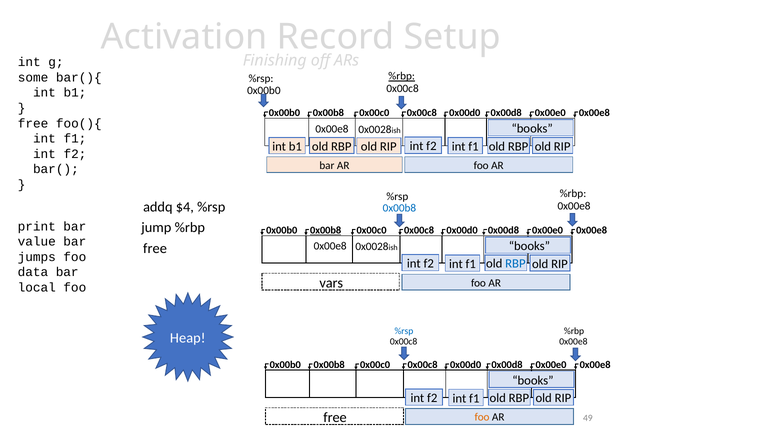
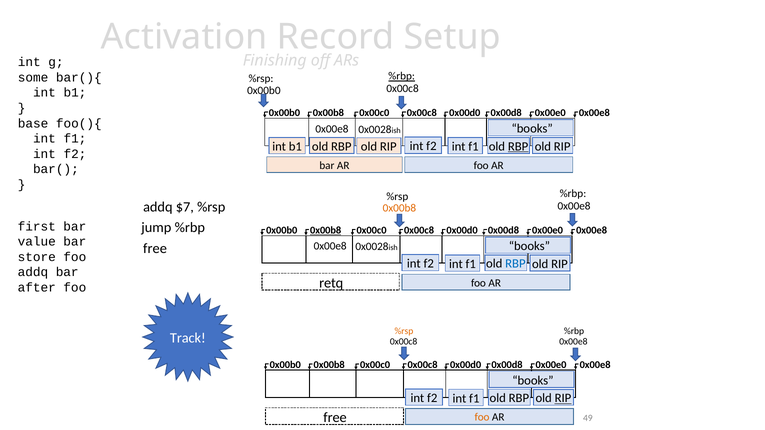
free: free -> base (33, 123)
RBP underline: none -> present (518, 146)
$4: $4 -> $7 (185, 207)
0x00b8 colour: blue -> orange (399, 208)
print: print -> first (37, 227)
jumps: jumps -> store (37, 257)
data: data -> addq (33, 272)
vars: vars -> retq (331, 283)
local: local -> after (37, 288)
%rsp colour: blue -> orange (404, 331)
Heap: Heap -> Track (188, 338)
RIP underline: none -> present (563, 399)
